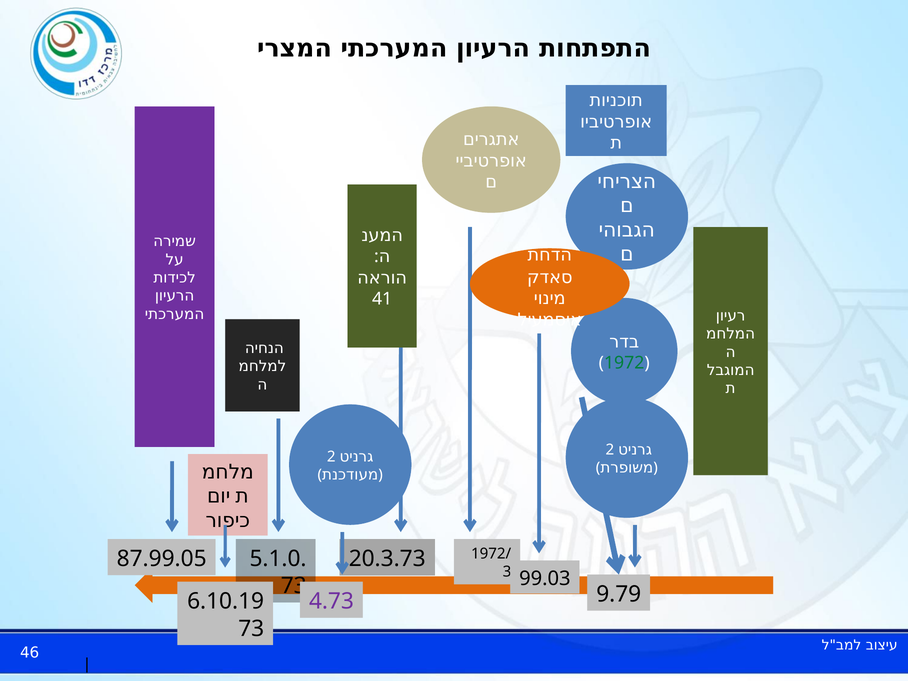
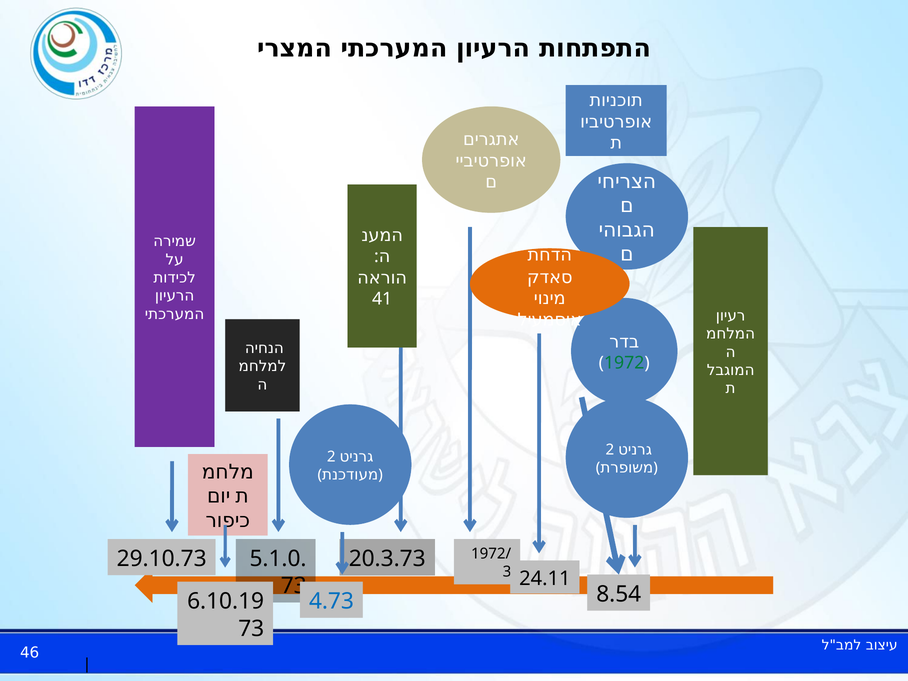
87.99.05: 87.99.05 -> 29.10.73 (162, 559)
99.03: 99.03 -> 24.11 (545, 578)
9.79: 9.79 -> 8.54 (619, 594)
4.73 colour: purple -> blue (331, 601)
